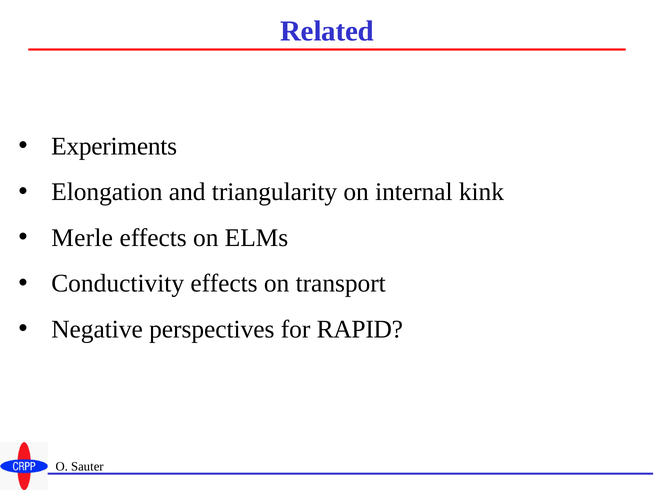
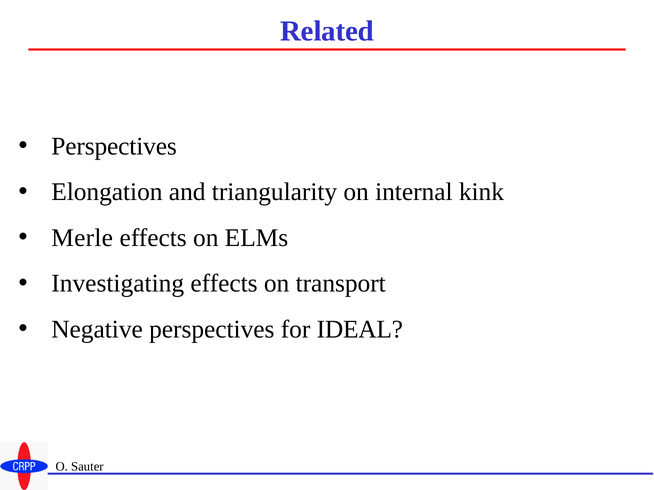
Experiments: Experiments -> Perspectives (114, 146)
Conductivity: Conductivity -> Investigating (118, 284)
RAPID: RAPID -> IDEAL (360, 330)
